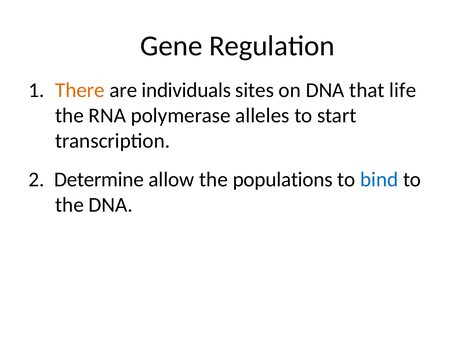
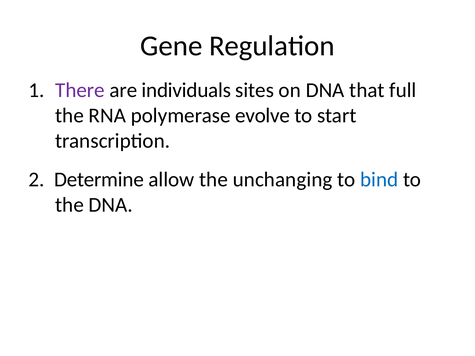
There colour: orange -> purple (80, 90)
life: life -> full (403, 90)
alleles: alleles -> evolve (263, 116)
populations: populations -> unchanging (283, 180)
